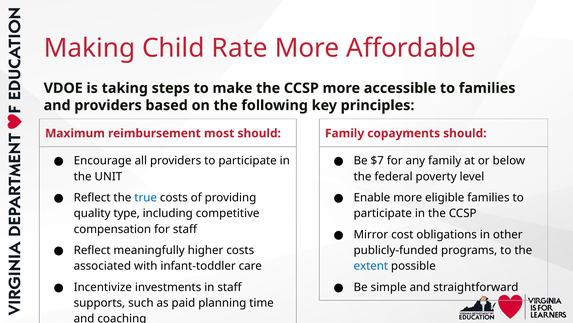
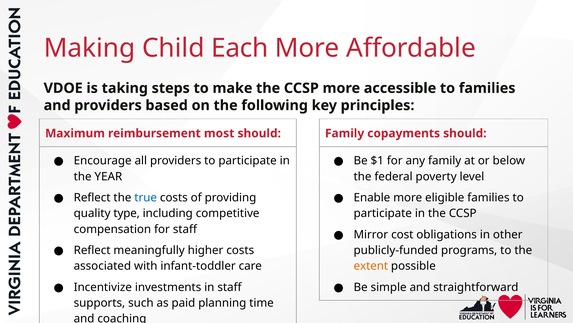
Rate: Rate -> Each (240, 48)
$7: $7 -> $1 (377, 161)
UNIT: UNIT -> YEAR (108, 176)
extent colour: blue -> orange (371, 266)
